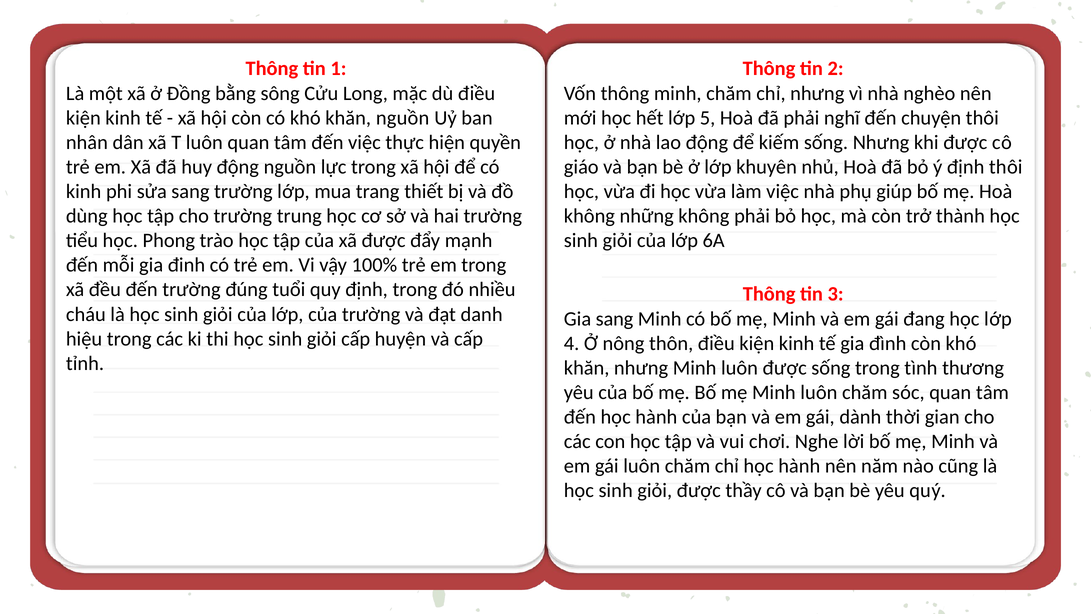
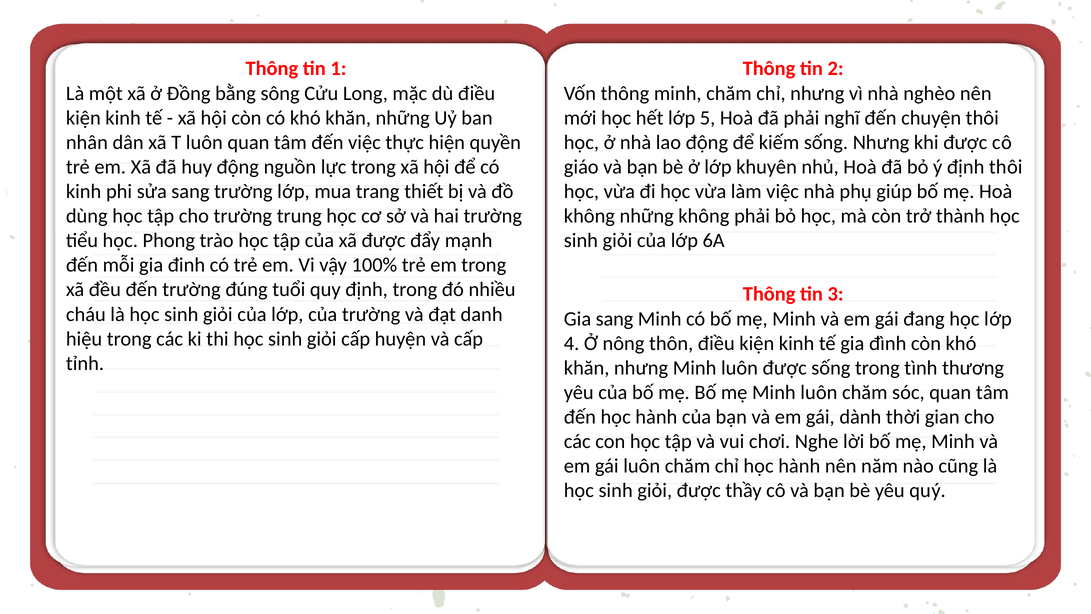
khăn nguồn: nguồn -> những (403, 118)
